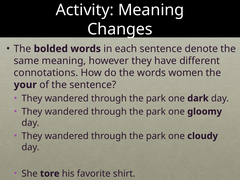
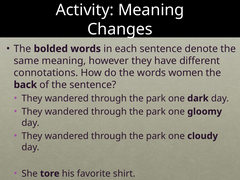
your: your -> back (25, 85)
